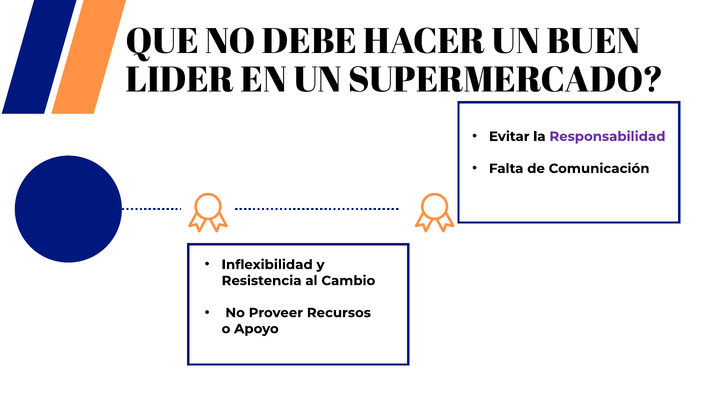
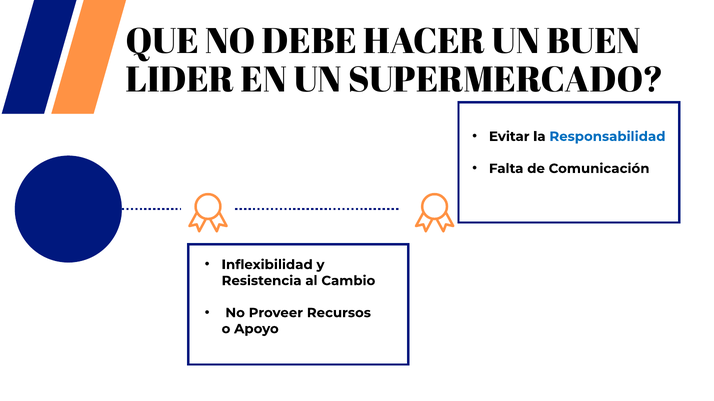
Responsabilidad colour: purple -> blue (607, 137)
